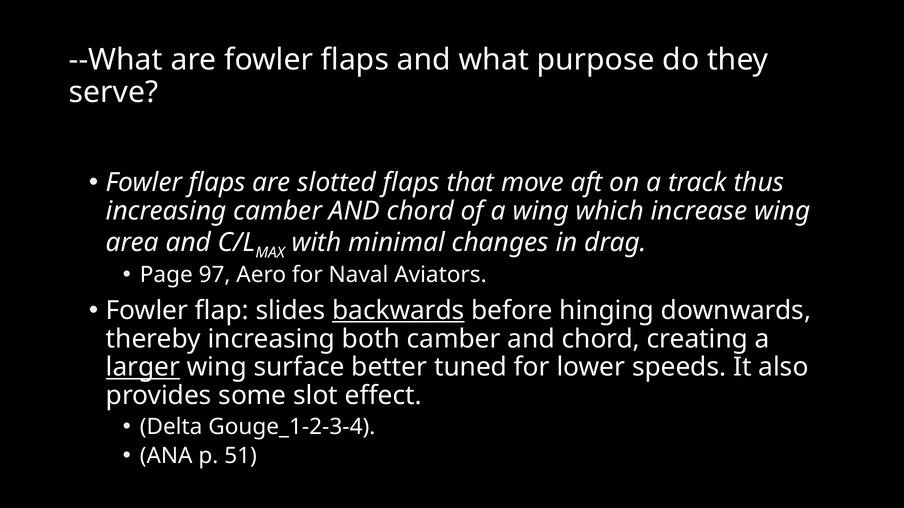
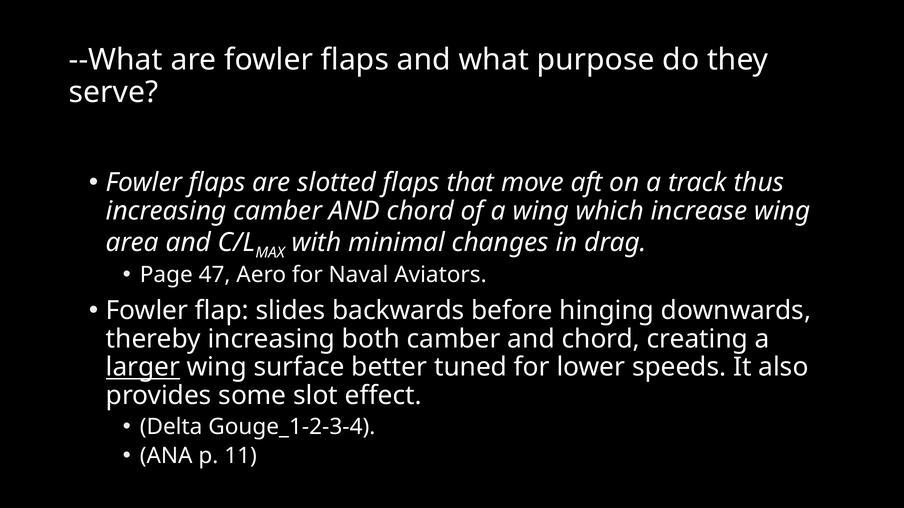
97: 97 -> 47 (215, 275)
backwards underline: present -> none (398, 311)
51: 51 -> 11 (241, 456)
